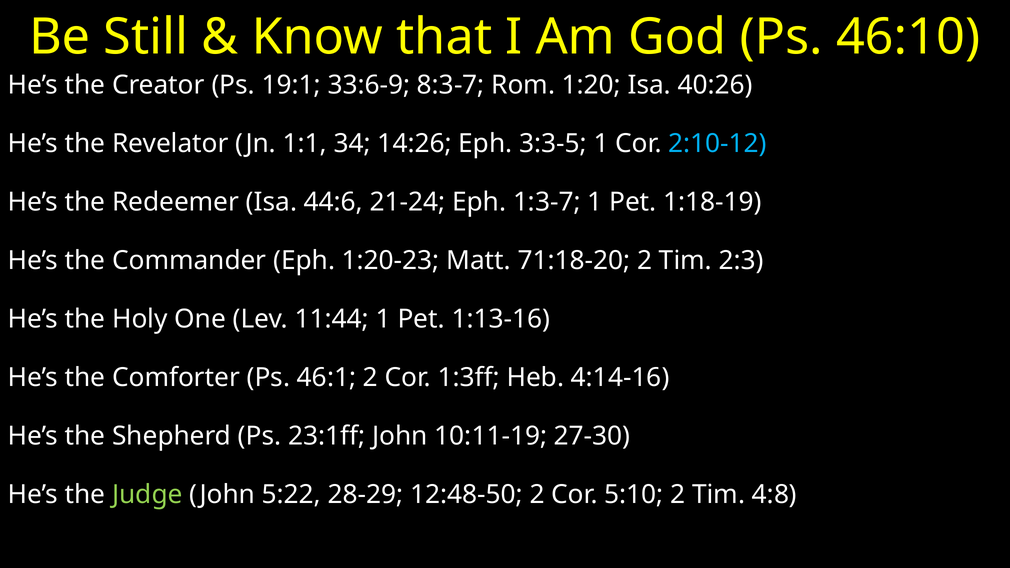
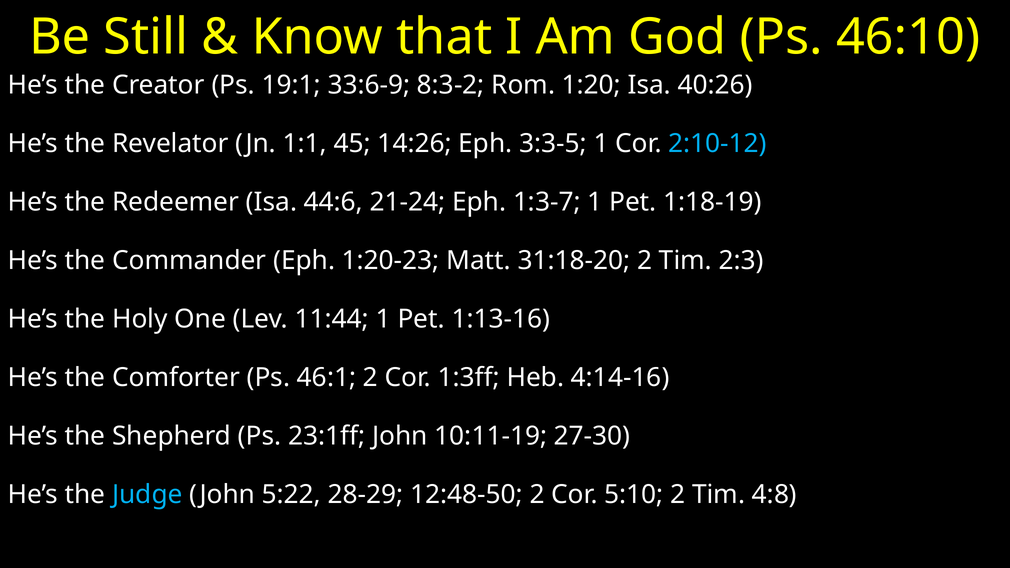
8:3-7: 8:3-7 -> 8:3-2 (451, 85)
34: 34 -> 45 (352, 143)
71:18-20: 71:18-20 -> 31:18-20 (574, 261)
Judge colour: light green -> light blue (147, 495)
